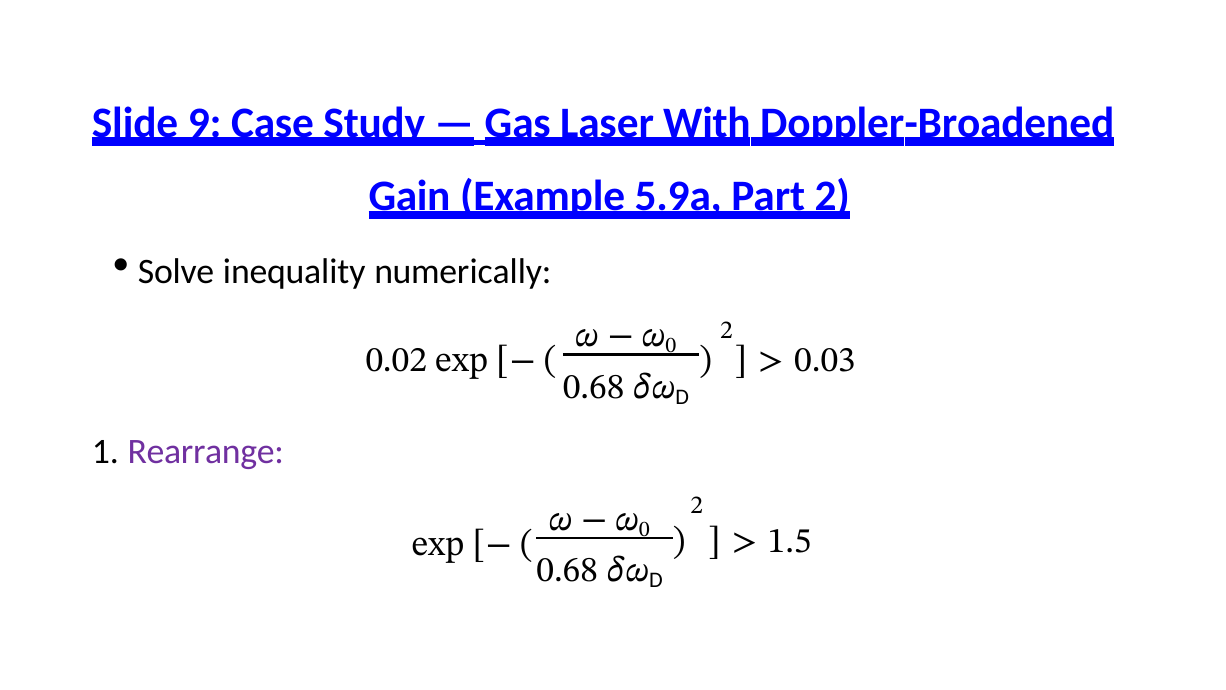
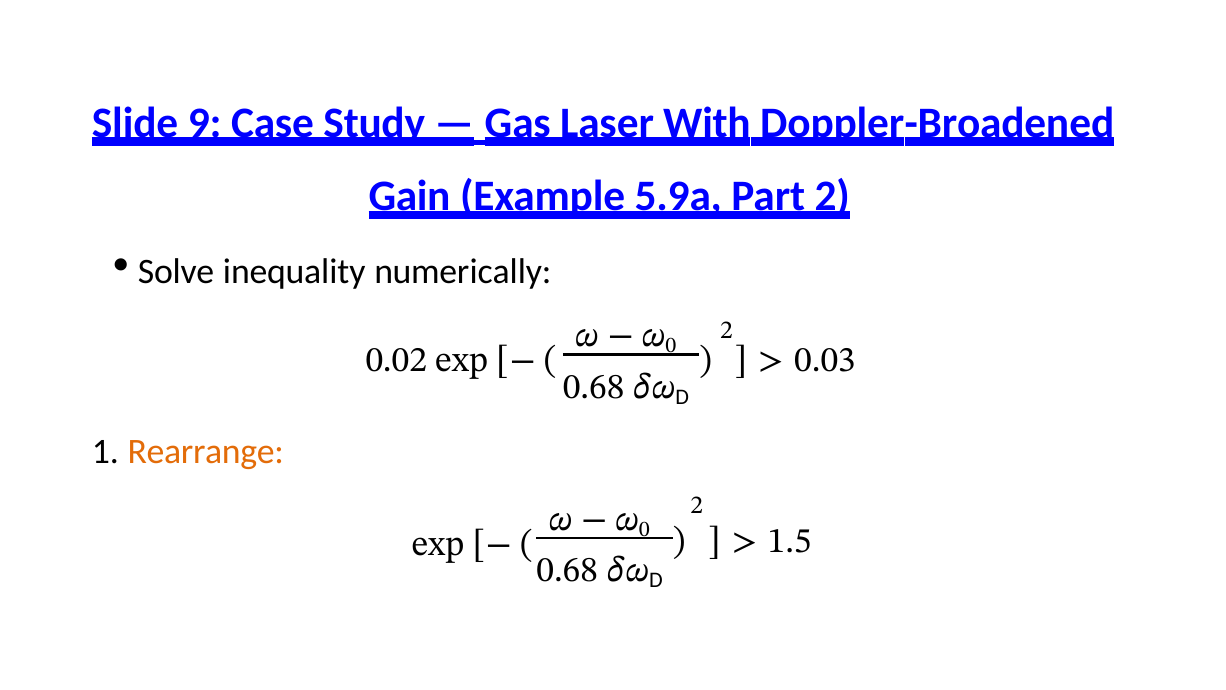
Rearrange colour: purple -> orange (206, 451)
